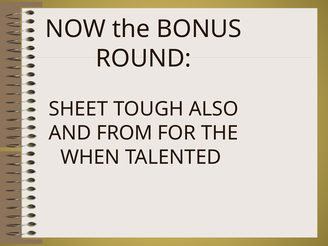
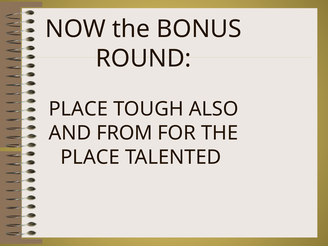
SHEET: SHEET -> PLACE (78, 109)
WHEN: WHEN -> PLACE (90, 157)
